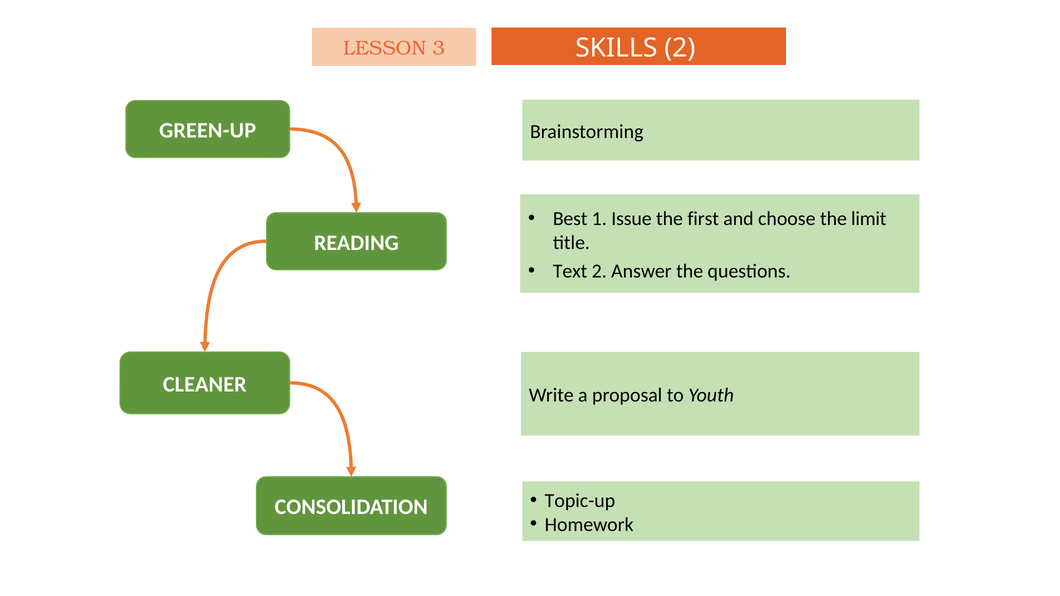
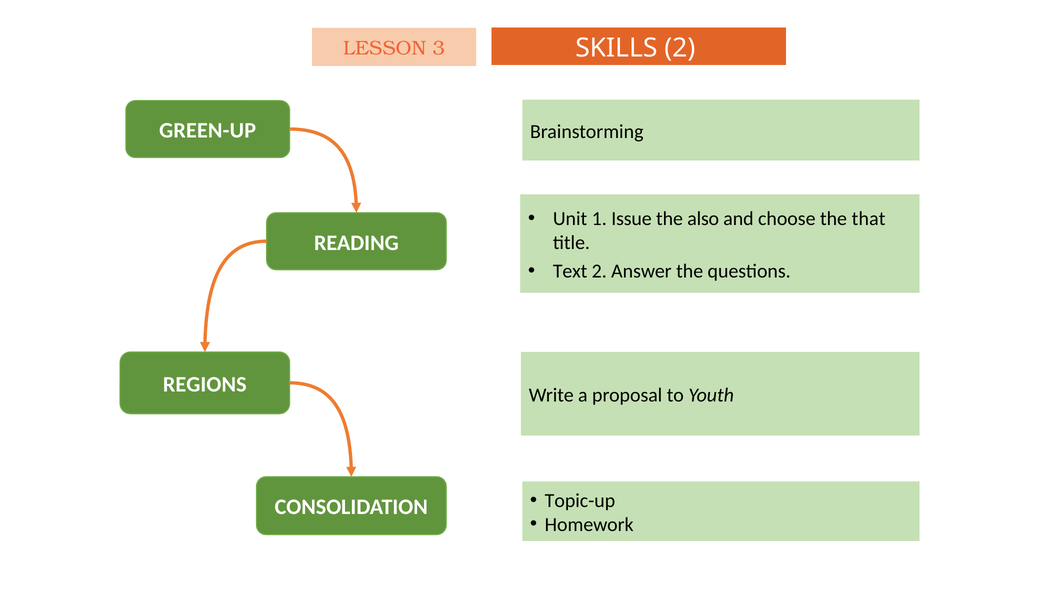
Best: Best -> Unit (570, 219)
first: first -> also (703, 219)
limit: limit -> that (869, 219)
CLEANER: CLEANER -> REGIONS (205, 385)
